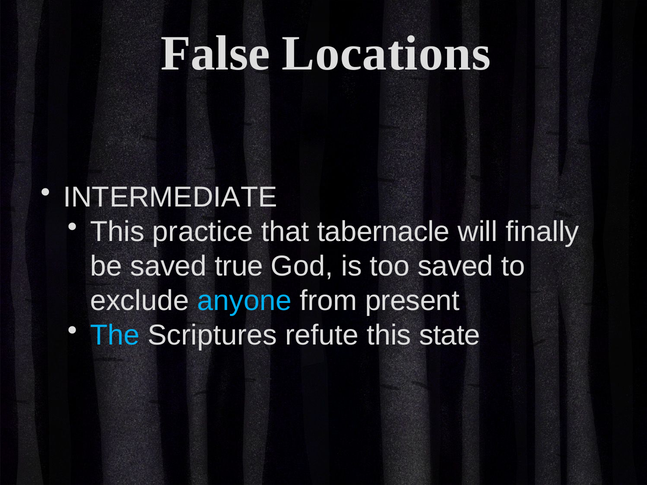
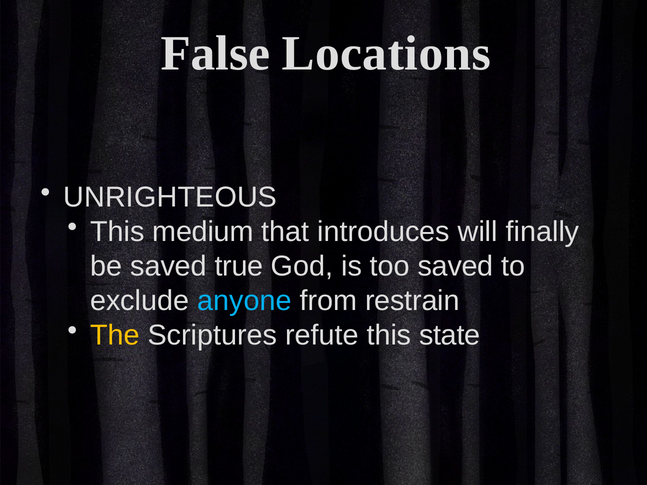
INTERMEDIATE: INTERMEDIATE -> UNRIGHTEOUS (170, 197)
practice: practice -> medium (203, 232)
tabernacle: tabernacle -> introduces (384, 232)
present: present -> restrain (412, 301)
The colour: light blue -> yellow (115, 335)
